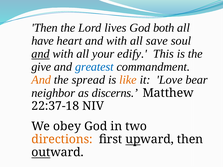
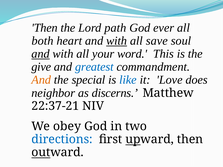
lives: lives -> path (115, 28)
both: both -> ever (164, 28)
have: have -> both (42, 41)
with underline: none -> present (117, 41)
edify: edify -> word (132, 54)
spread: spread -> special (88, 80)
like colour: orange -> blue (128, 80)
bear: bear -> does (197, 80)
22:37-18: 22:37-18 -> 22:37-21 (55, 106)
directions colour: orange -> blue (62, 139)
